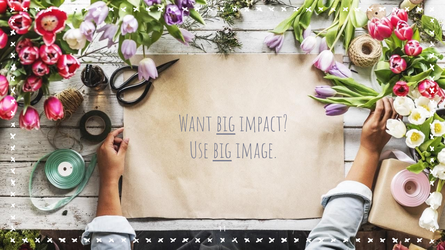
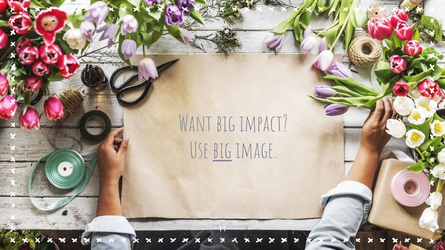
big underline: present -> none (226, 124)
